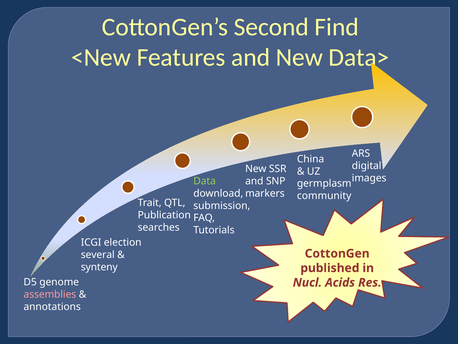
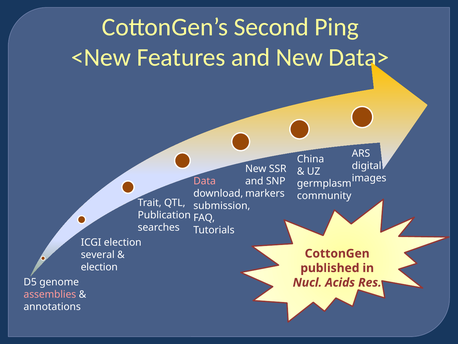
Find: Find -> Ping (337, 27)
Data colour: light green -> pink (205, 181)
synteny: synteny -> election (99, 267)
